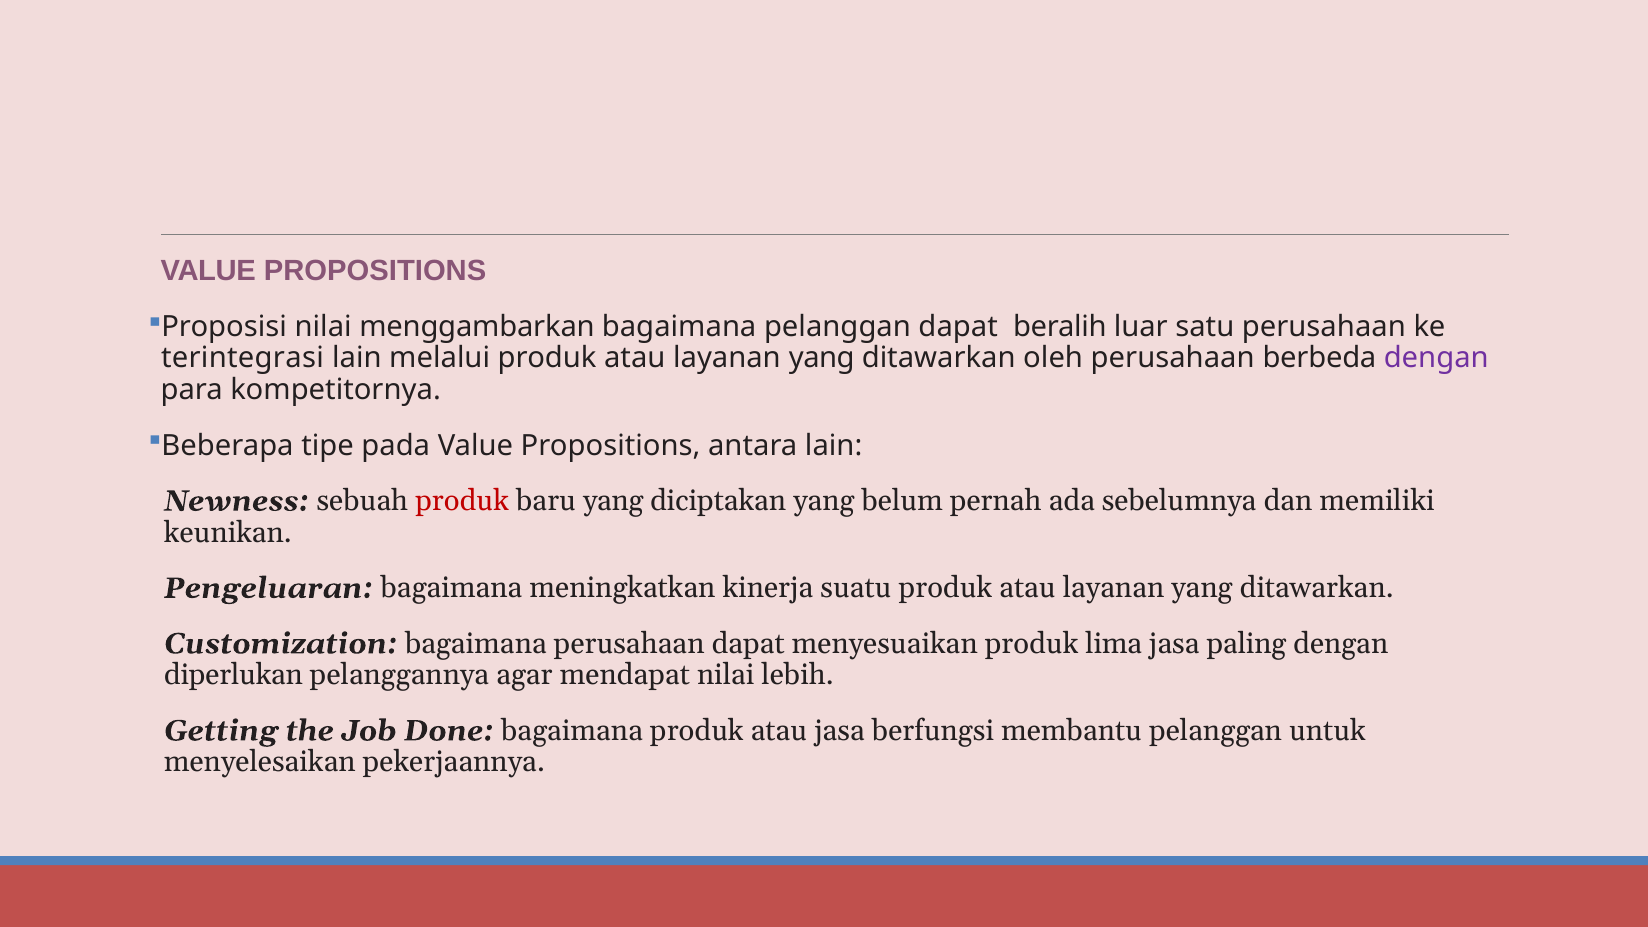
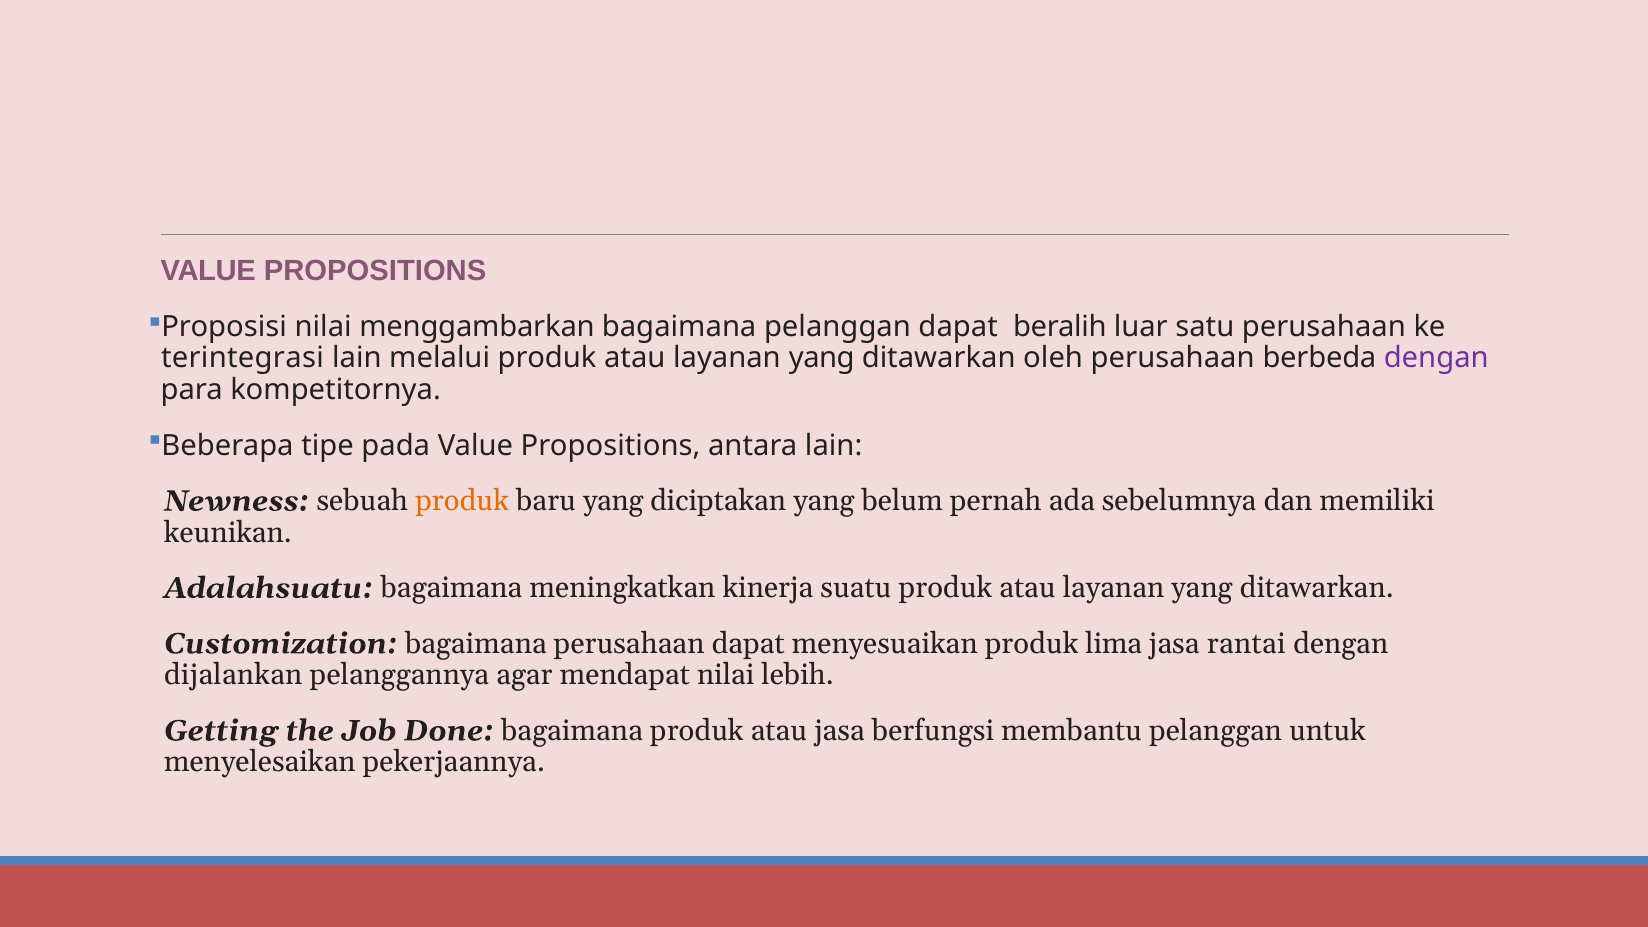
produk colour: red -> orange (462, 501)
Pengeluaran: Pengeluaran -> Adalahsuatu (269, 588)
paling: paling -> rantai (1246, 644)
diperlukan: diperlukan -> dijalankan (233, 675)
